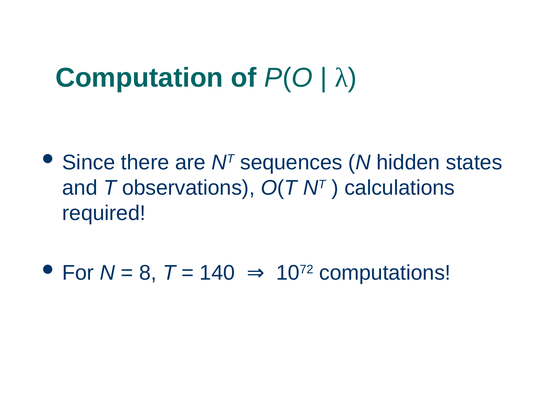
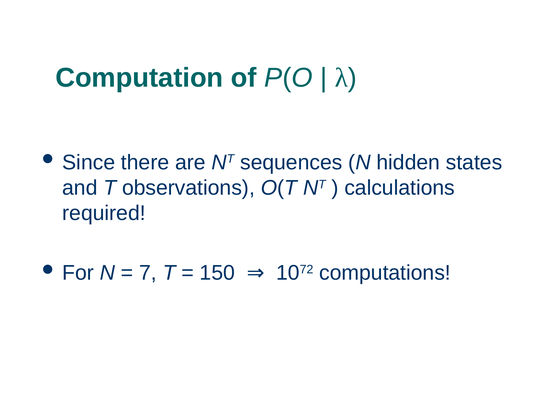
8: 8 -> 7 (148, 273)
140: 140 -> 150 (217, 273)
